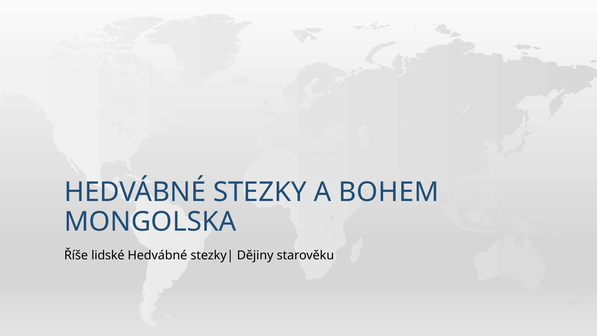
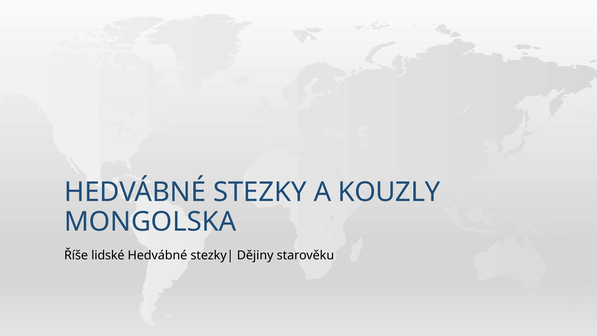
BOHEM: BOHEM -> KOUZLY (389, 192)
